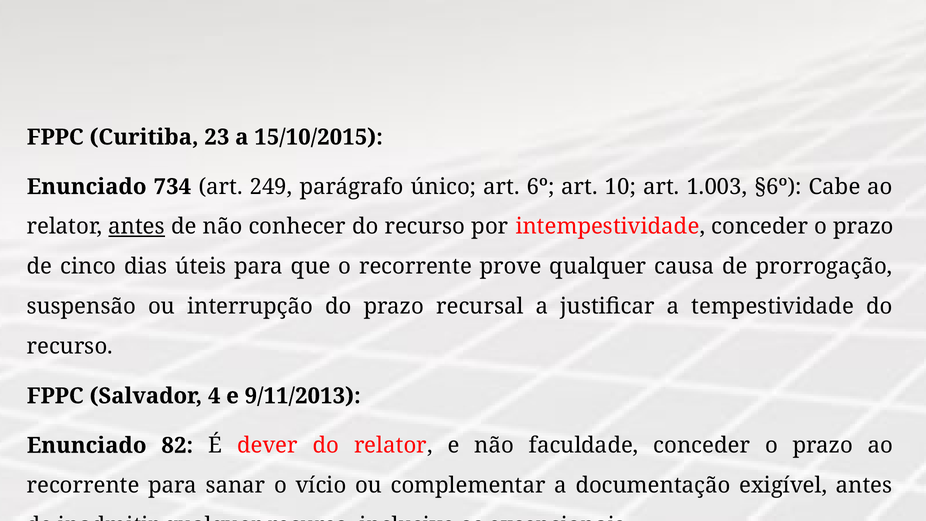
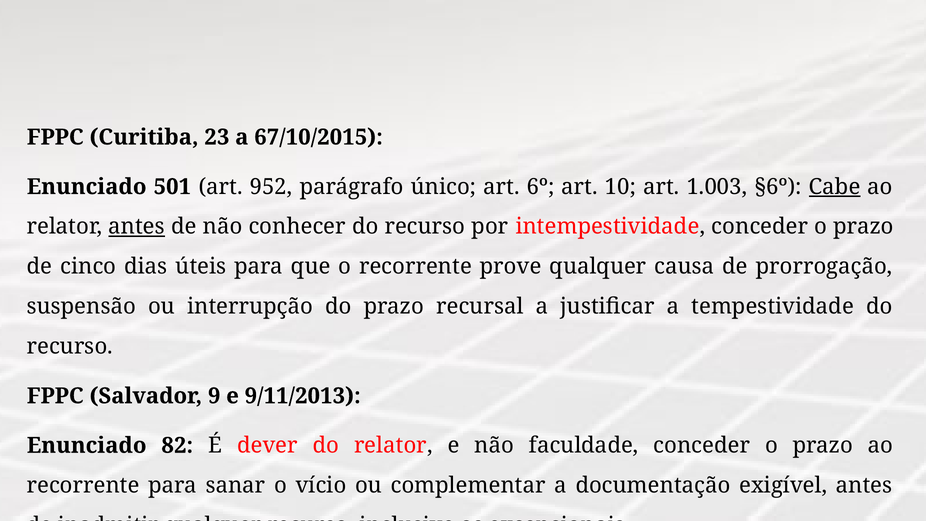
15/10/2015: 15/10/2015 -> 67/10/2015 (319, 137)
734: 734 -> 501 (172, 187)
249: 249 -> 952 (271, 187)
Cabe underline: none -> present (835, 187)
4: 4 -> 9 (214, 396)
